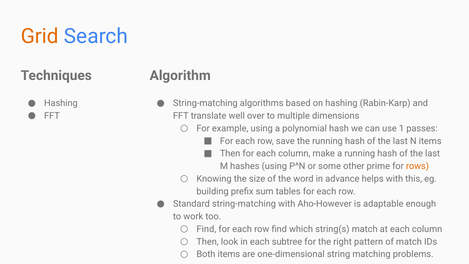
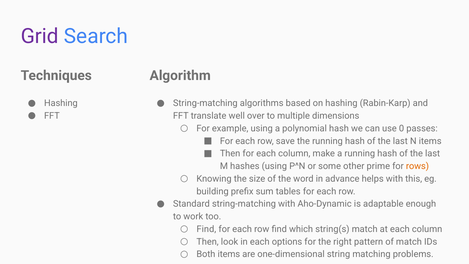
Grid colour: orange -> purple (40, 36)
1: 1 -> 0 (402, 128)
Aho-However: Aho-However -> Aho-Dynamic (325, 204)
subtree: subtree -> options (287, 241)
